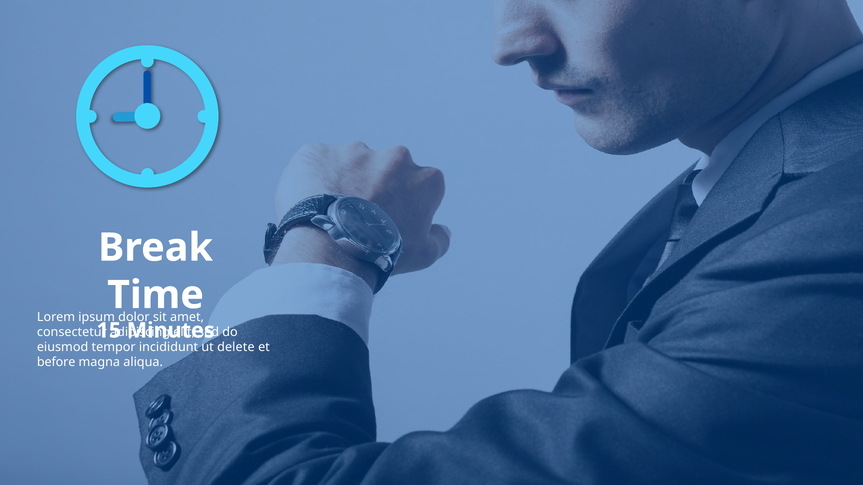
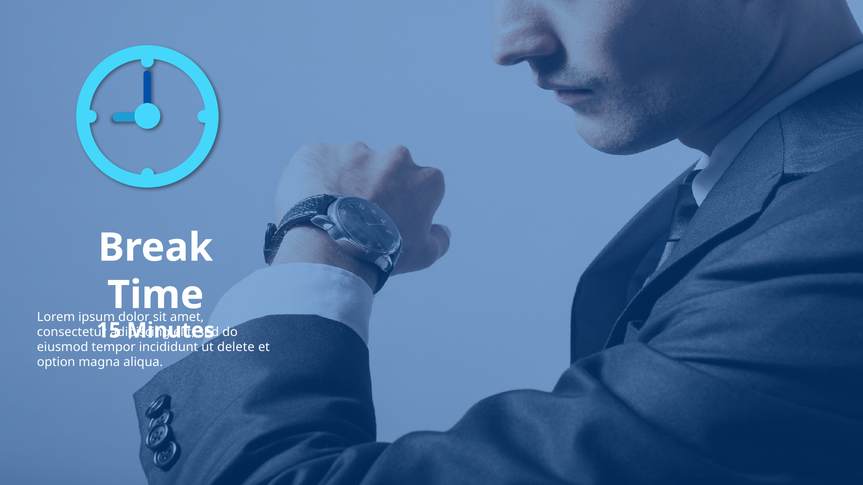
before: before -> option (56, 363)
